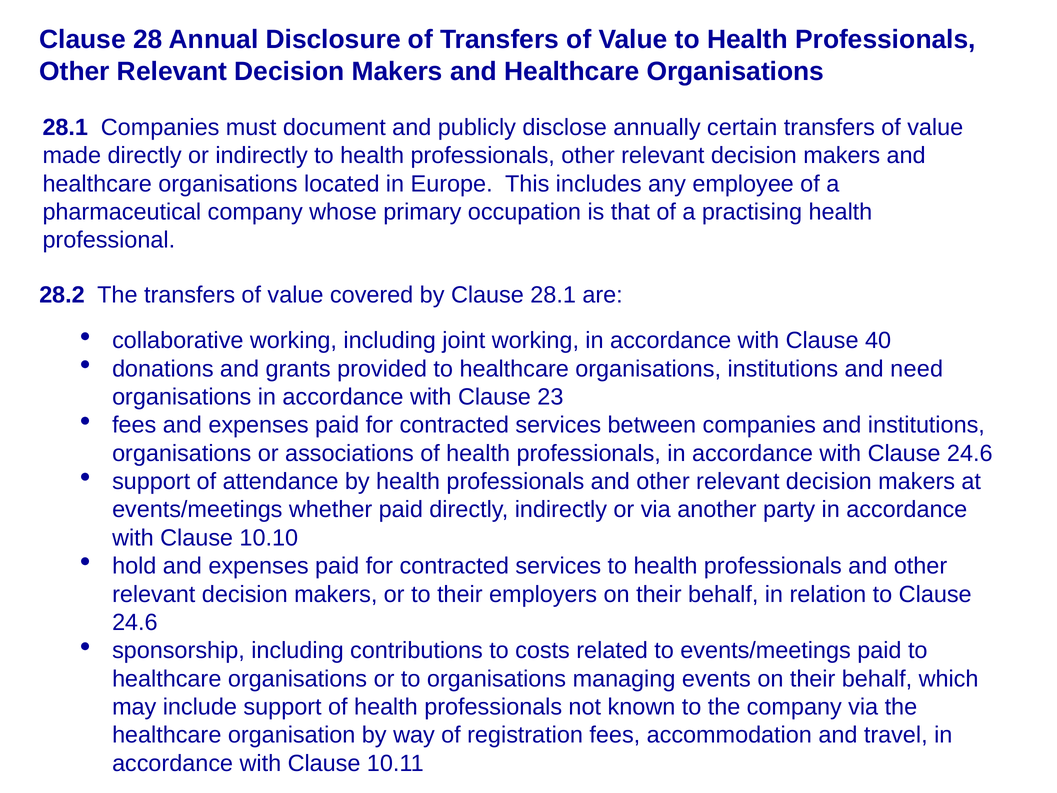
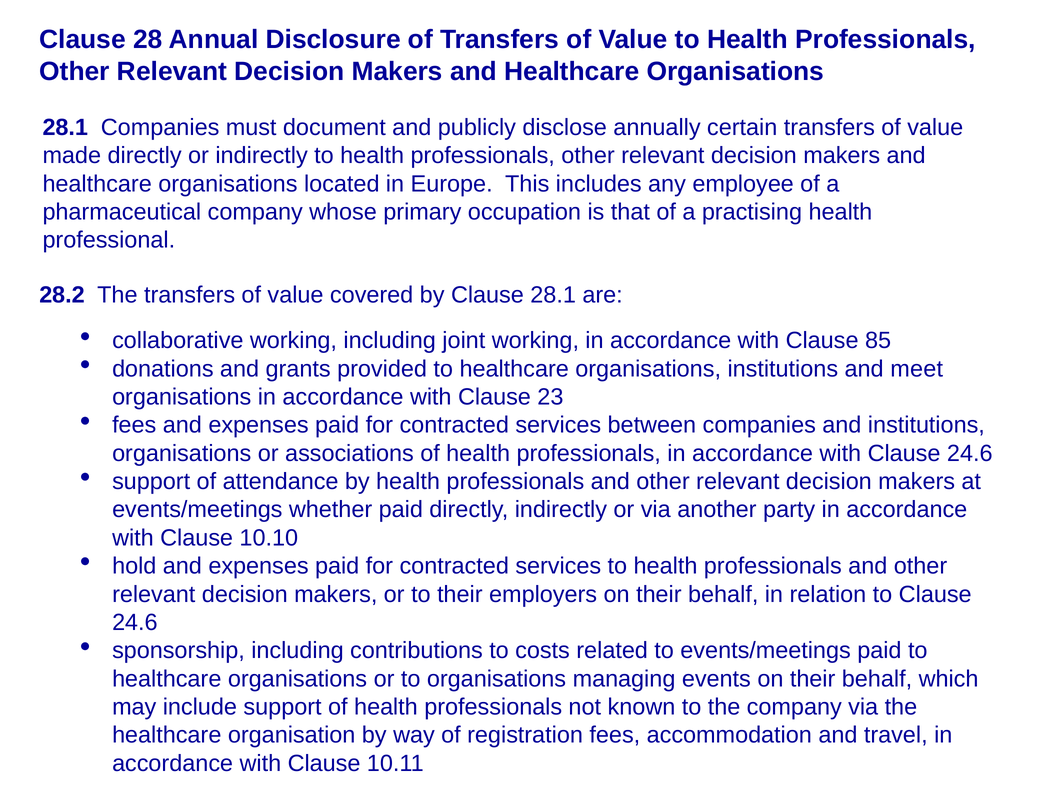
40: 40 -> 85 (878, 341)
need: need -> meet (917, 369)
